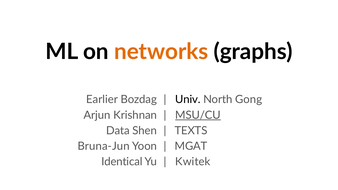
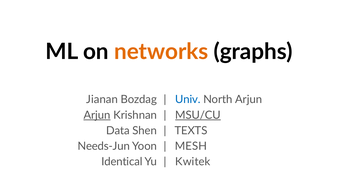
Earlier: Earlier -> Jianan (102, 100)
Univ colour: black -> blue (188, 100)
North Gong: Gong -> Arjun (249, 100)
Arjun underline: none -> present (97, 115)
Bruna-Jun: Bruna-Jun -> Needs-Jun (104, 146)
MGAT: MGAT -> MESH (191, 146)
